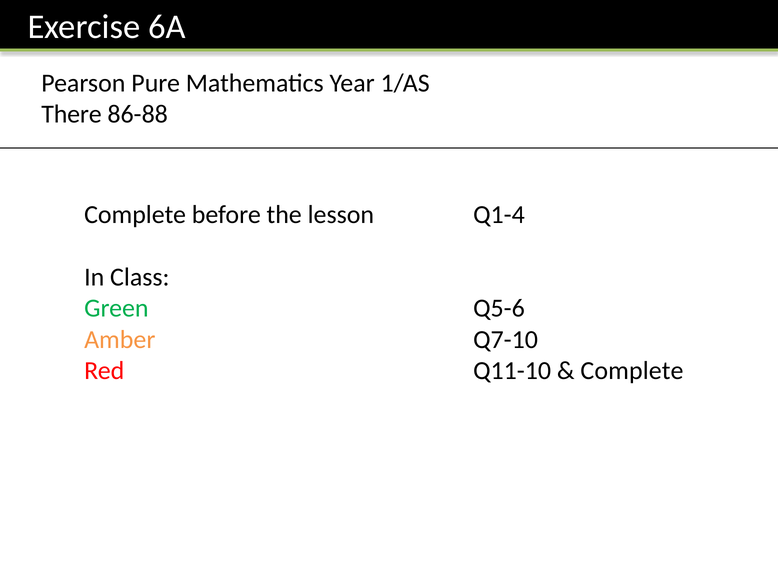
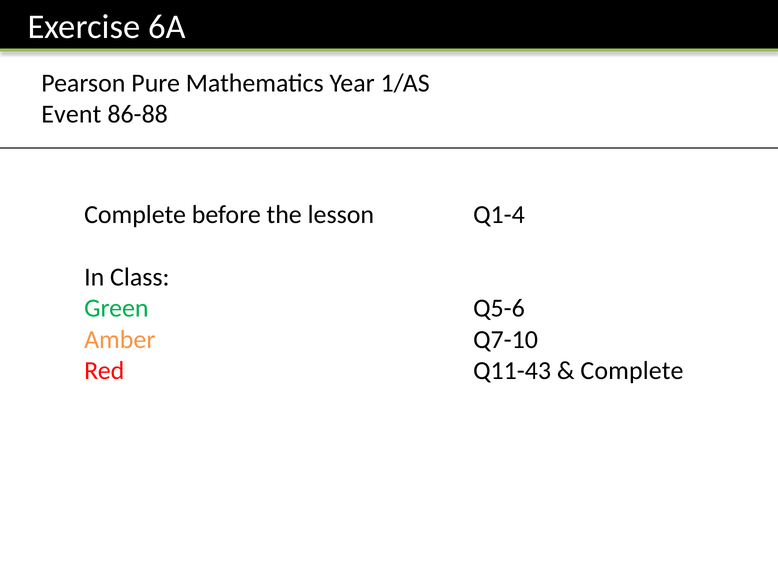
There: There -> Event (71, 114)
Q11-10: Q11-10 -> Q11-43 (512, 370)
